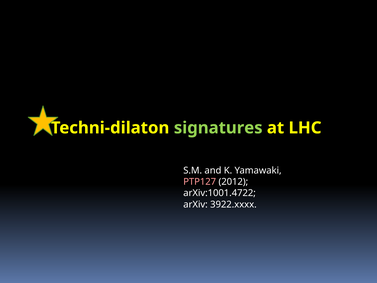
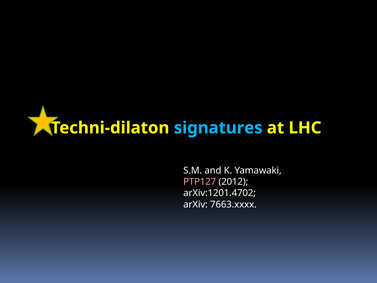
signatures colour: light green -> light blue (218, 128)
arXiv:1001.4722: arXiv:1001.4722 -> arXiv:1201.4702 (220, 193)
3922.xxxx: 3922.xxxx -> 7663.xxxx (233, 204)
